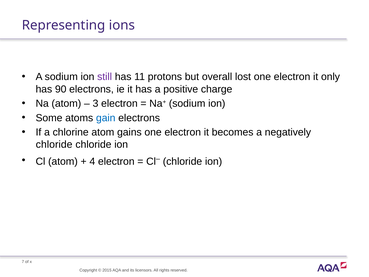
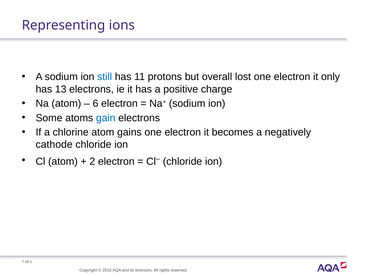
still colour: purple -> blue (105, 77)
90: 90 -> 13 (61, 89)
3: 3 -> 6 (96, 103)
chloride: chloride -> cathode (54, 144)
4: 4 -> 2 (92, 161)
